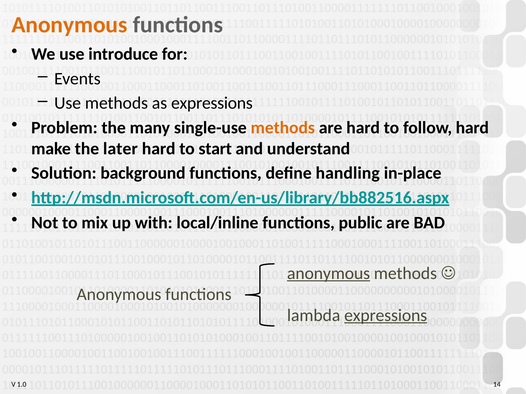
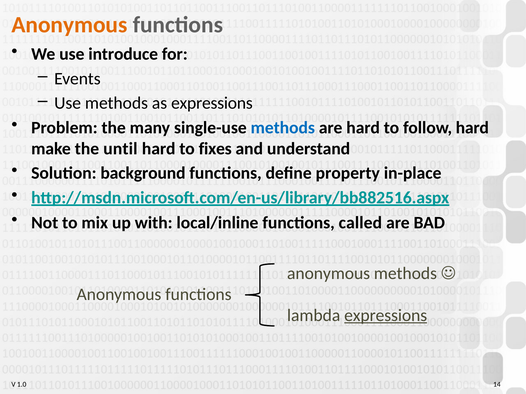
methods colour: orange -> blue (283, 128)
later: later -> until (120, 149)
start: start -> fixes (215, 149)
handling: handling -> property (348, 173)
public: public -> called (360, 223)
anonymous underline: present -> none (329, 274)
